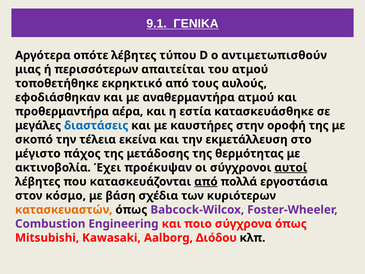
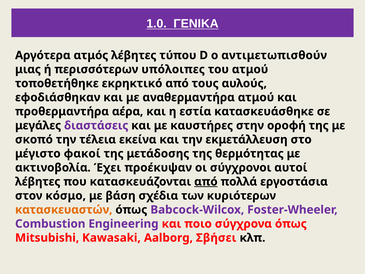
9.1: 9.1 -> 1.0 (157, 24)
οπότε: οπότε -> ατμός (91, 55)
απαιτείται: απαιτείται -> υπόλοιπες (173, 69)
διαστάσεις colour: blue -> purple (96, 125)
πάχος: πάχος -> φακοί (82, 153)
αυτοί underline: present -> none (291, 167)
Διόδου: Διόδου -> Σβήσει (216, 238)
